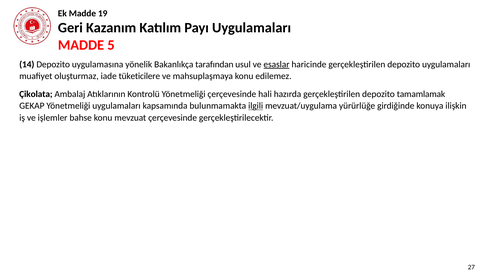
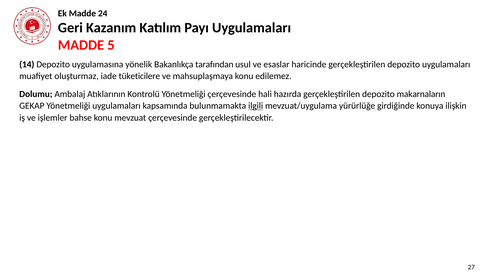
19: 19 -> 24 (103, 13)
esaslar underline: present -> none (277, 64)
Çikolata: Çikolata -> Dolumu (36, 94)
tamamlamak: tamamlamak -> makarnaların (421, 94)
